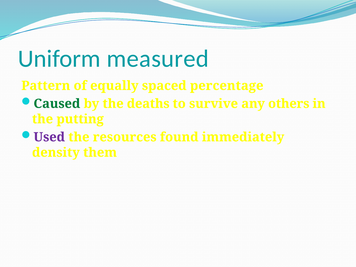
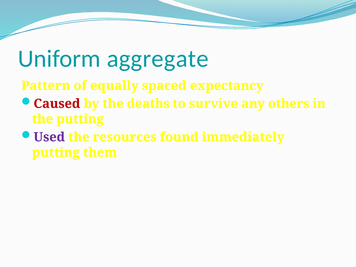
measured: measured -> aggregate (158, 59)
percentage: percentage -> expectancy (227, 86)
Caused colour: green -> red (57, 104)
density: density -> putting (56, 153)
